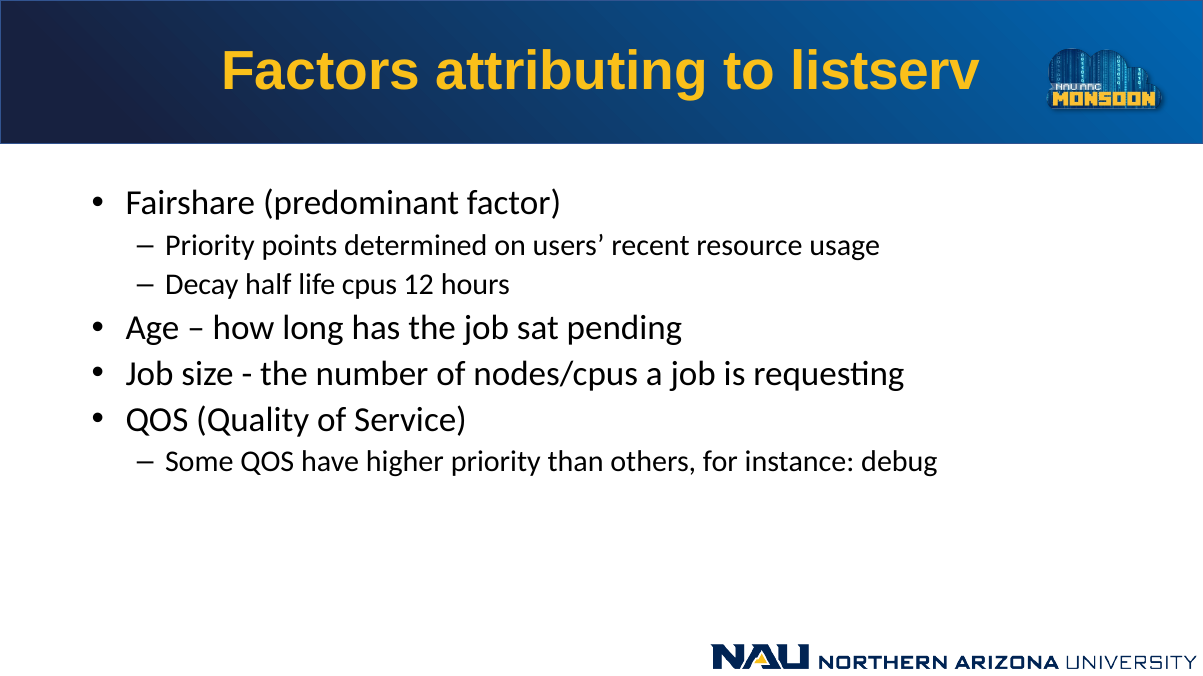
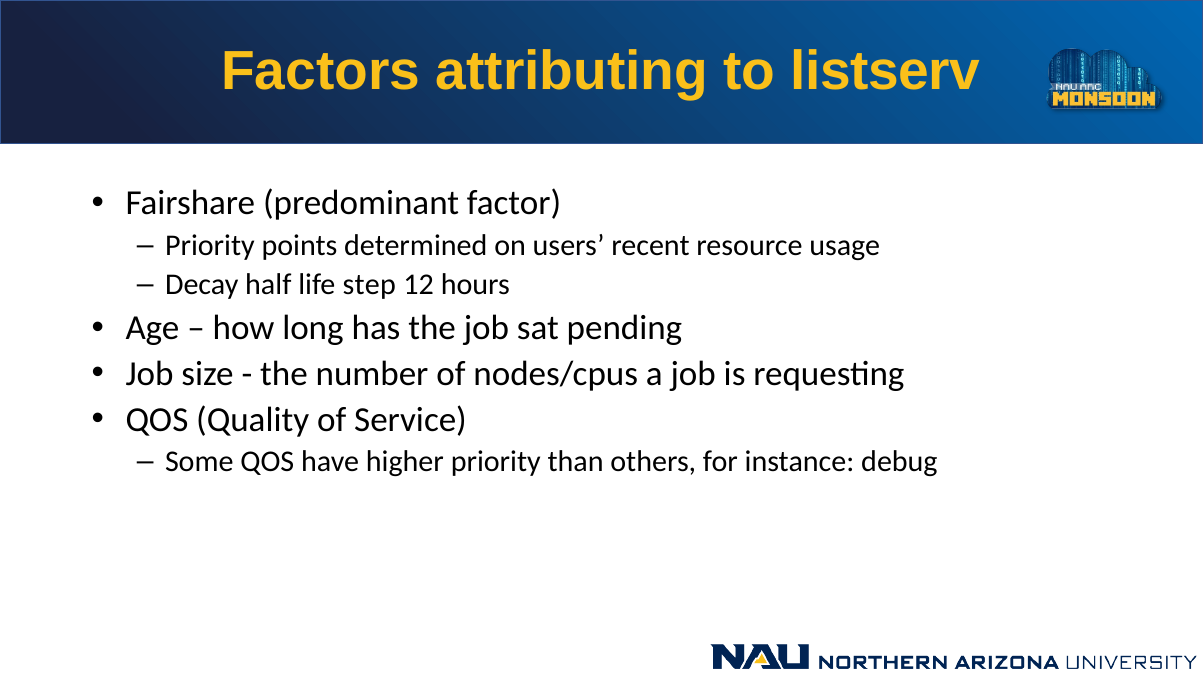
cpus: cpus -> step (369, 285)
